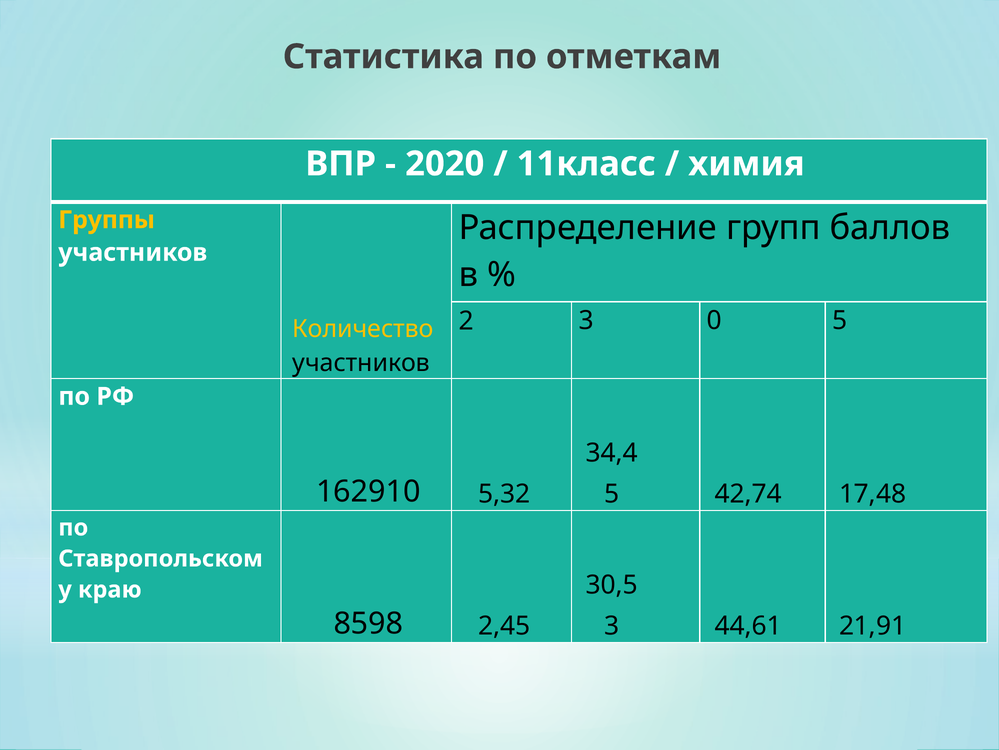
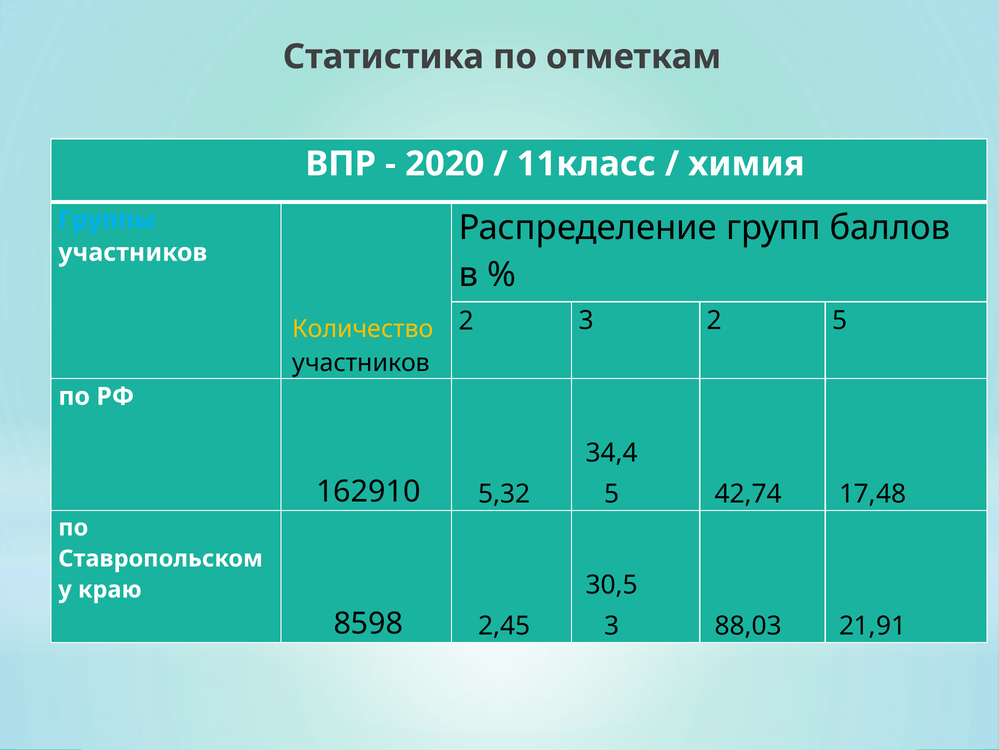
Группы colour: yellow -> light blue (107, 220)
3 0: 0 -> 2 (714, 320)
44,61: 44,61 -> 88,03 (748, 626)
